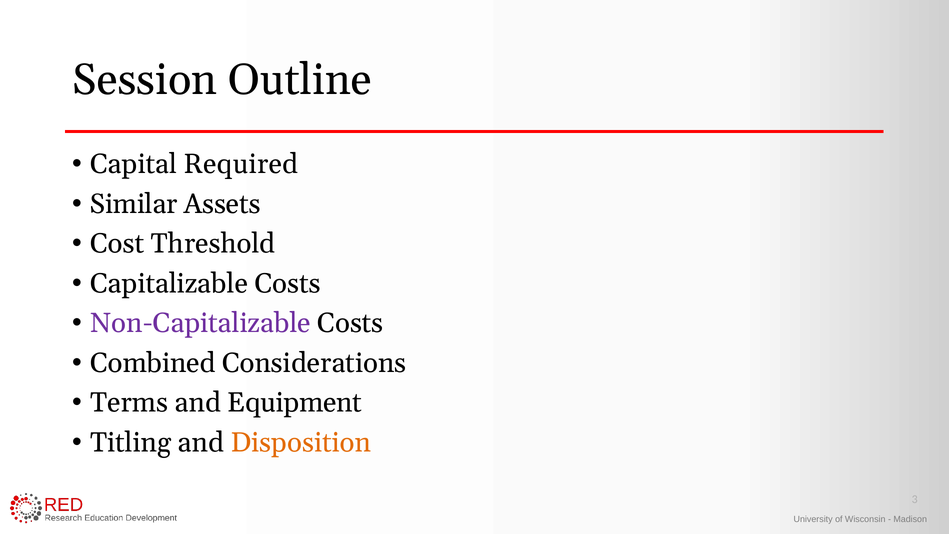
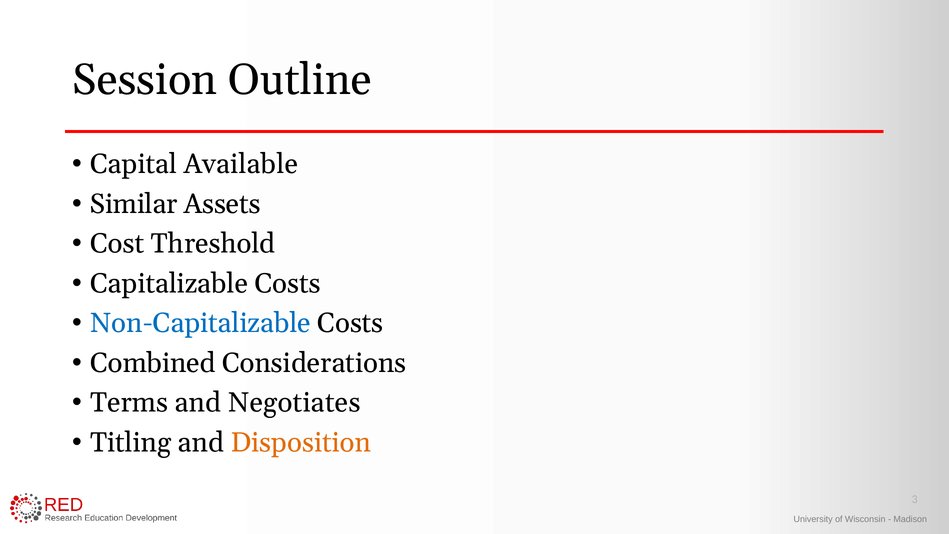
Required: Required -> Available (241, 164)
Non-Capitalizable colour: purple -> blue (200, 323)
Equipment: Equipment -> Negotiates (294, 403)
